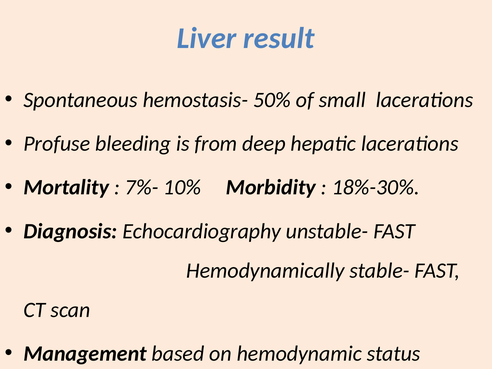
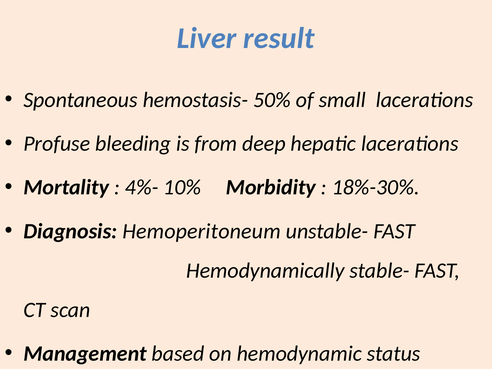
7%-: 7%- -> 4%- (142, 187)
Echocardiography: Echocardiography -> Hemoperitoneum (202, 231)
